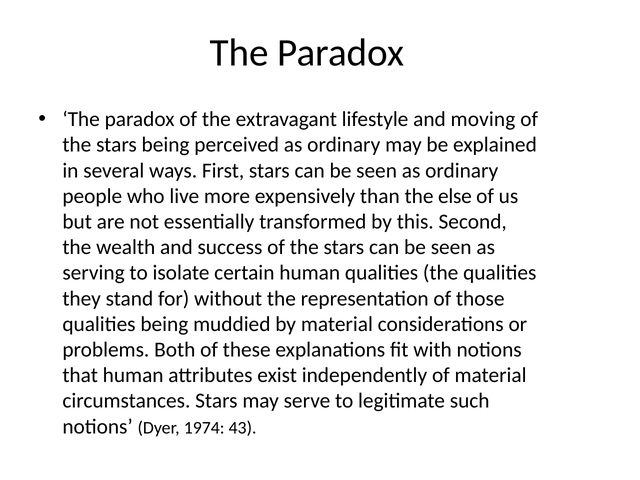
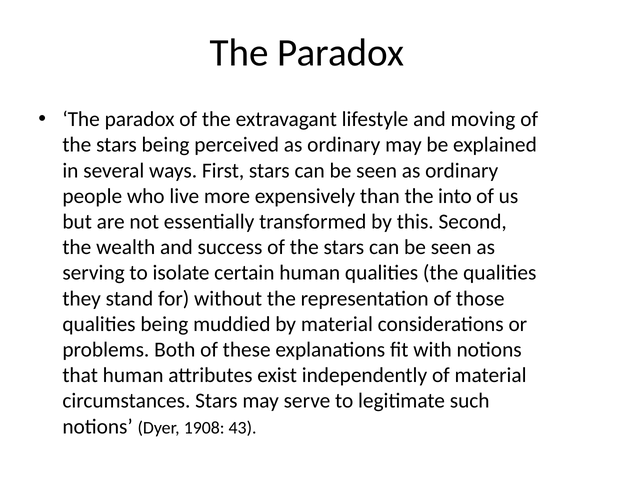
else: else -> into (455, 196)
1974: 1974 -> 1908 (204, 428)
